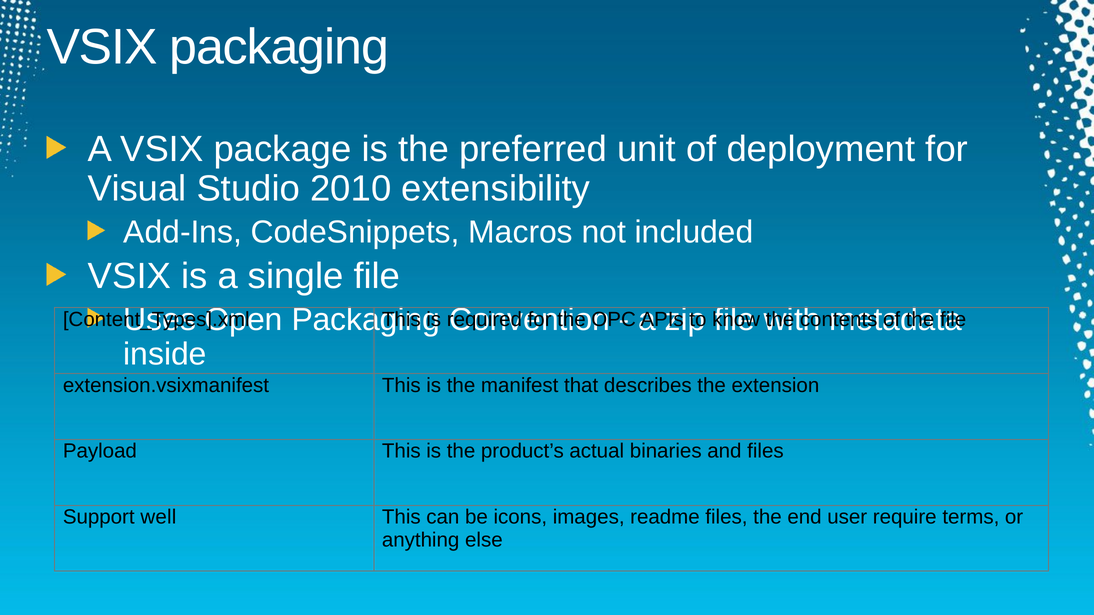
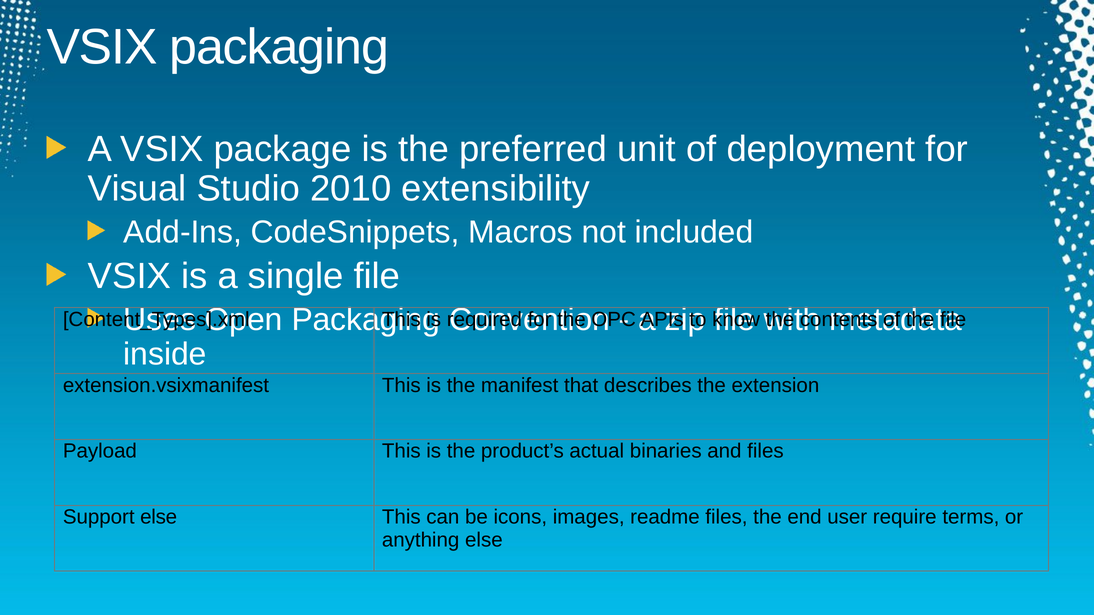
Support well: well -> else (159, 518)
